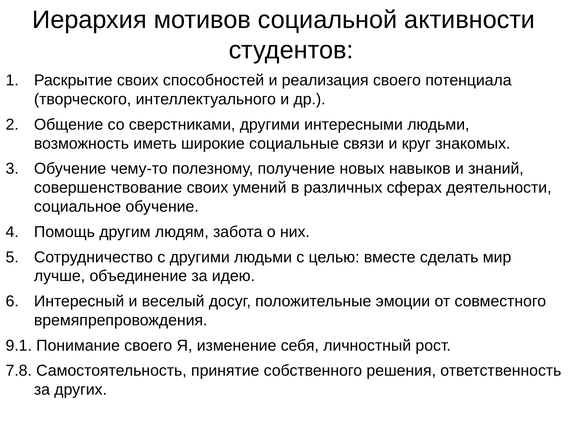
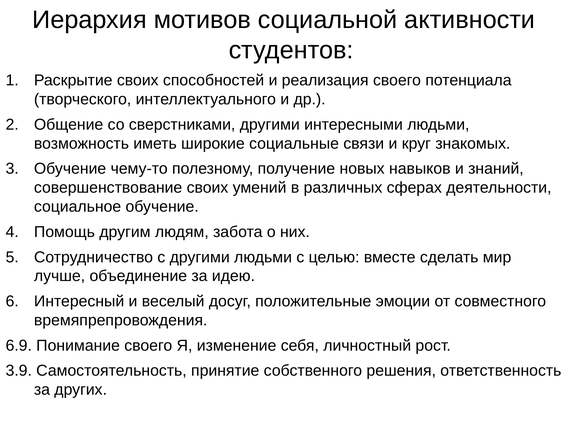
9.1: 9.1 -> 6.9 (19, 346)
7.8: 7.8 -> 3.9 (19, 371)
